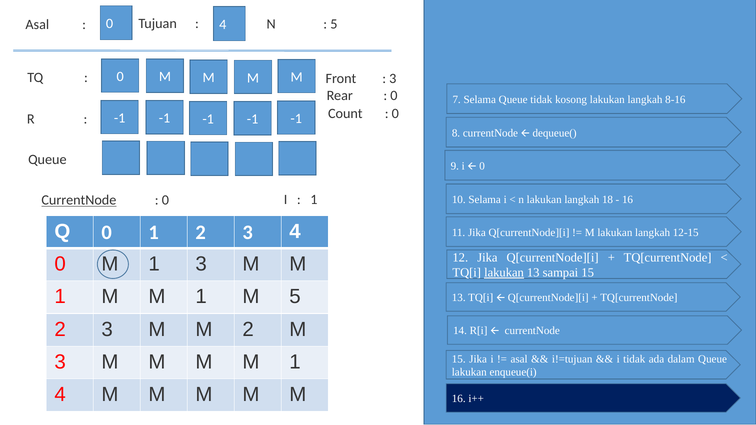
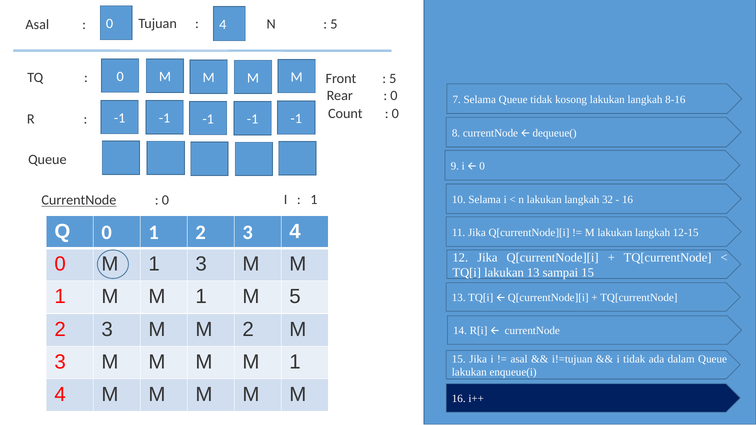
3: 3 -> 5 (393, 79)
18: 18 -> 32 (608, 200)
lakukan underline: present -> none (504, 273)
